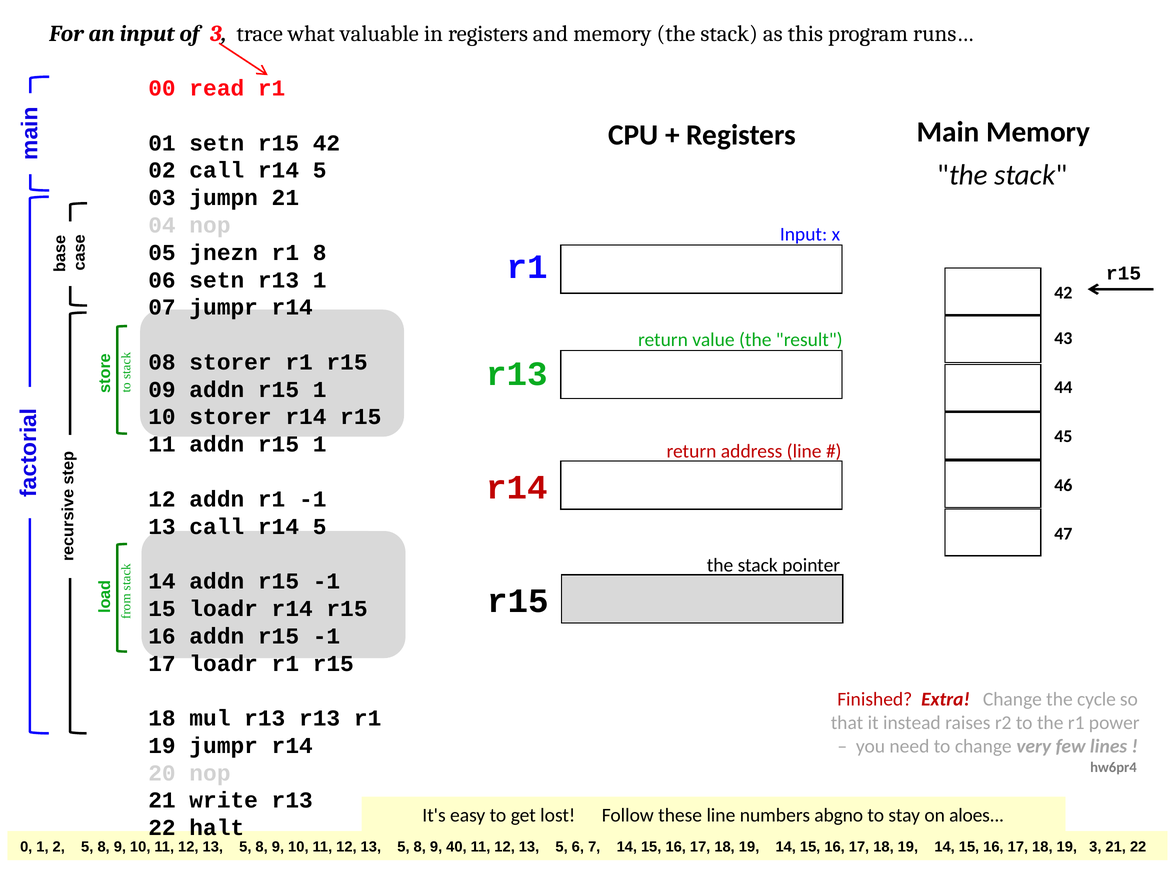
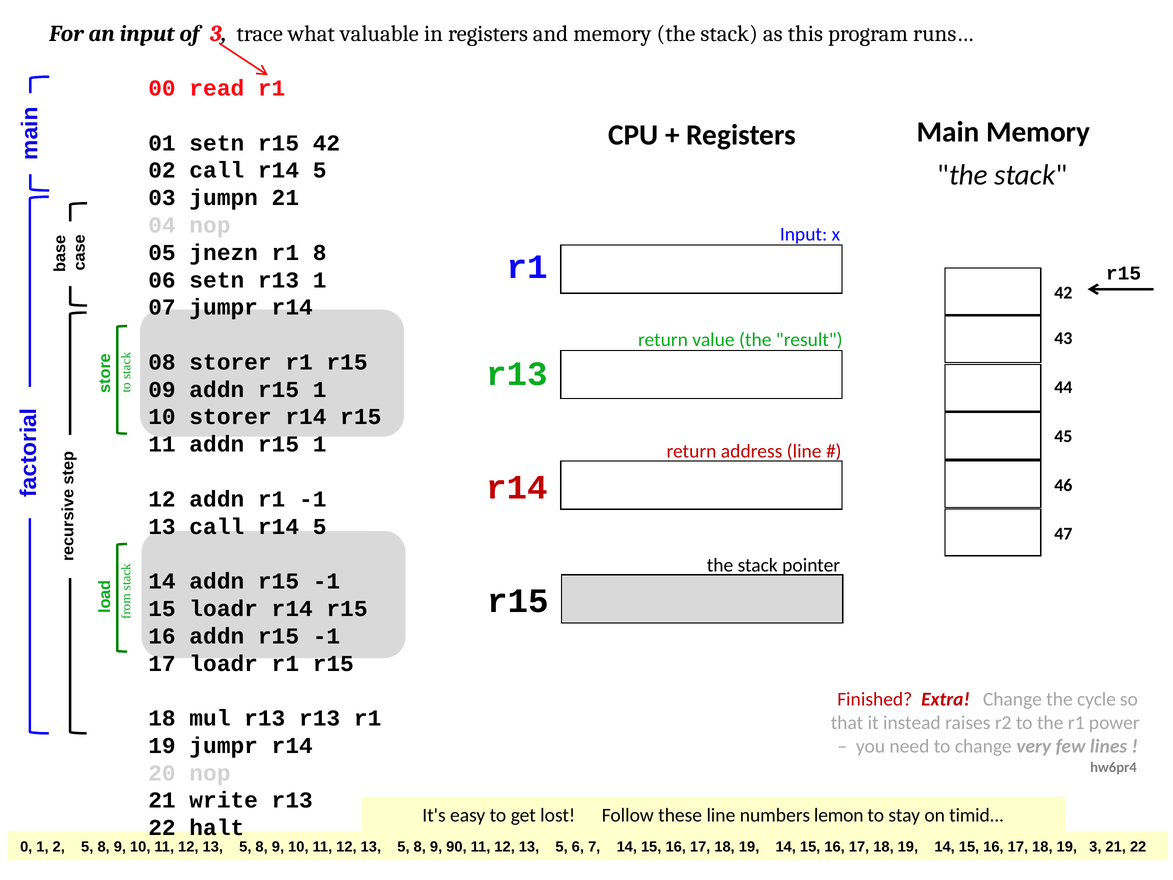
abgno: abgno -> lemon (839, 815)
aloes: aloes -> timid (977, 815)
40: 40 -> 90 (456, 846)
